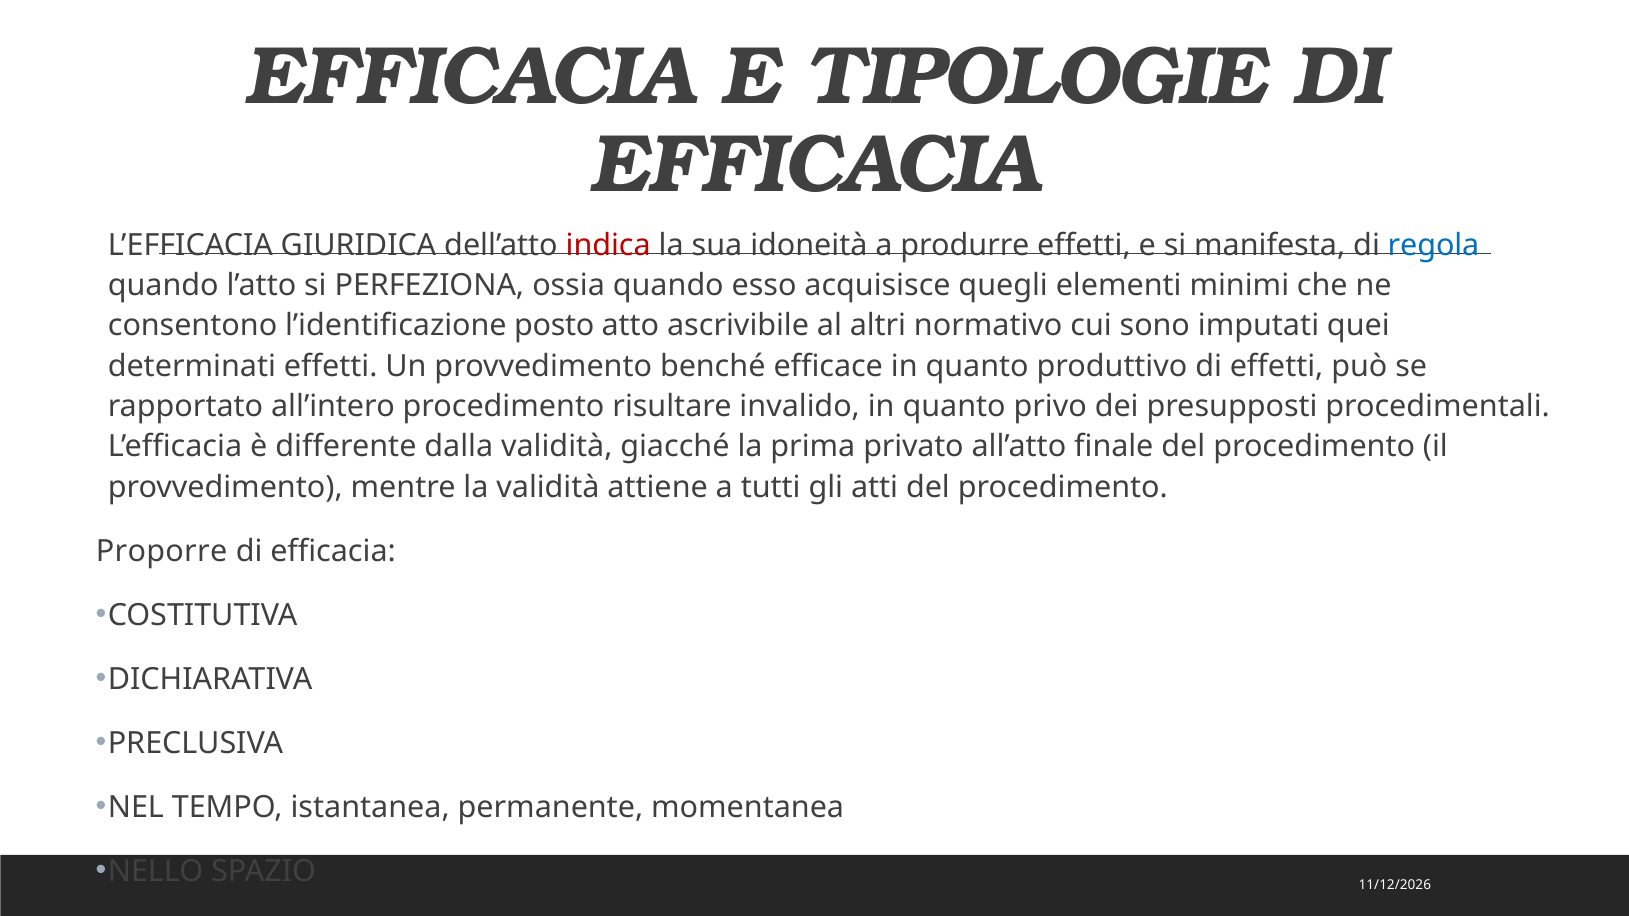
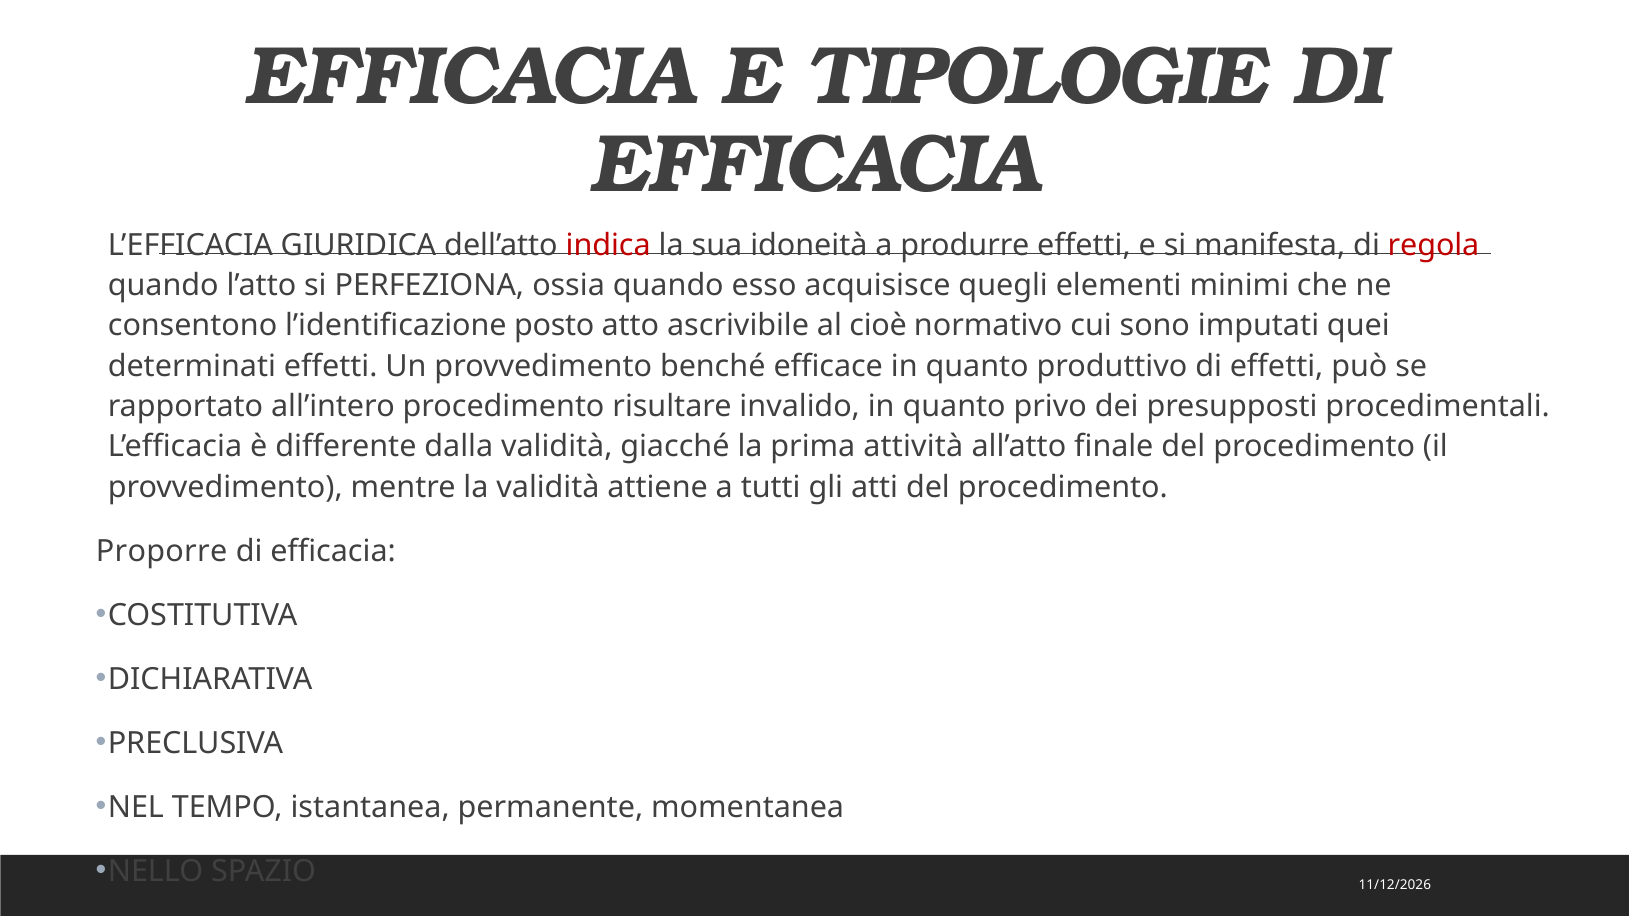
regola colour: blue -> red (1434, 245)
altri: altri -> cioè (878, 326)
privato: privato -> attività (913, 447)
